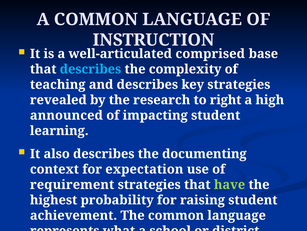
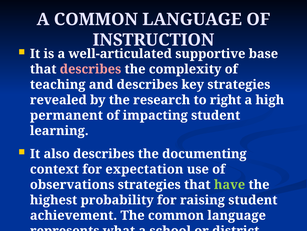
comprised: comprised -> supportive (210, 54)
describes colour: light blue -> pink (90, 69)
announced: announced -> permanent (66, 115)
requirement: requirement -> observations (72, 184)
